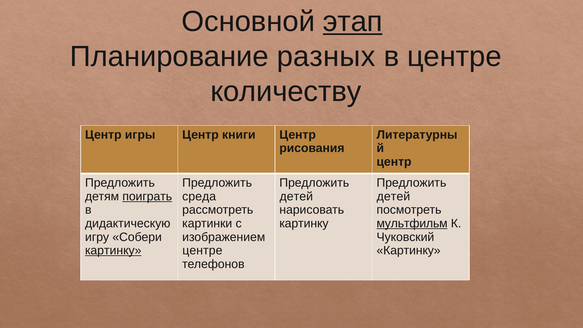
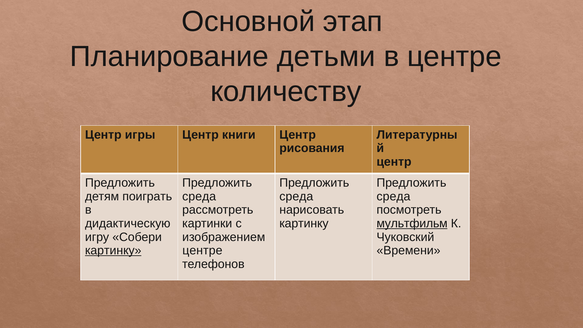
этап underline: present -> none (353, 22)
разных: разных -> детьми (326, 57)
поиграть underline: present -> none (147, 196)
детей: детей -> среда (296, 196)
детей: детей -> среда (393, 196)
Картинку: Картинку -> Времени (409, 251)
